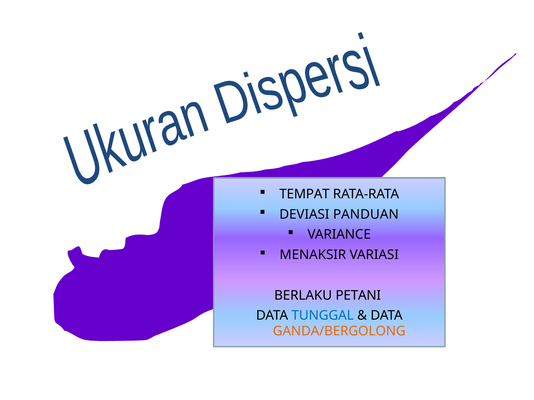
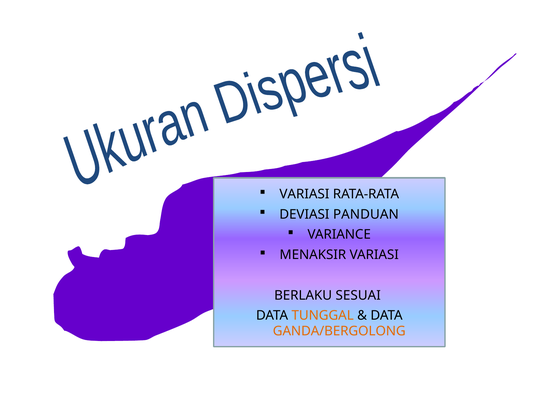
TEMPAT: TEMPAT -> VARIASI (304, 194)
PETANI: PETANI -> SESUAI (358, 296)
TUNGGAL colour: blue -> orange (323, 316)
